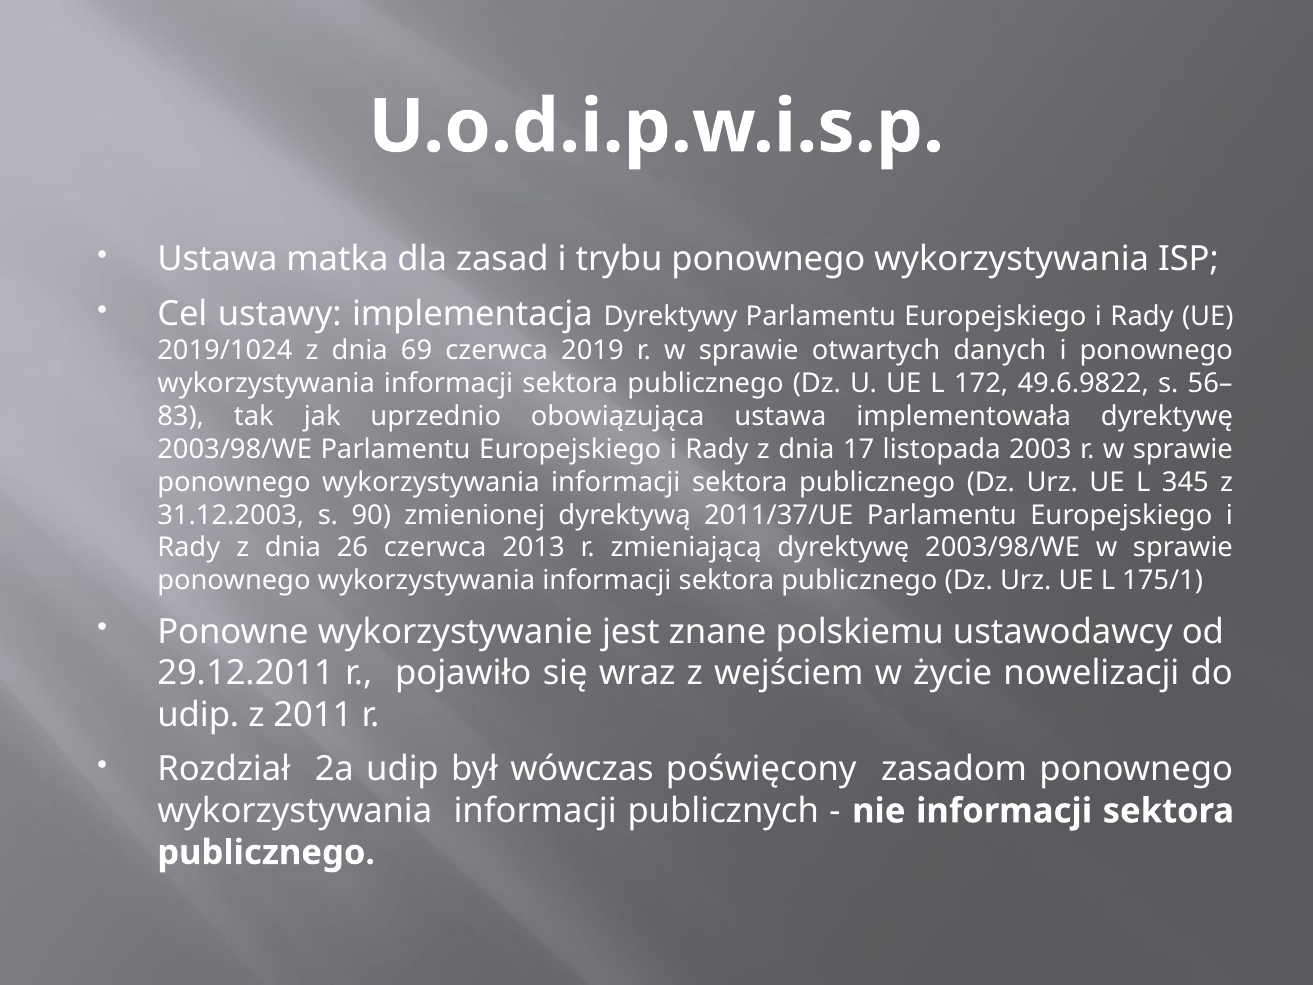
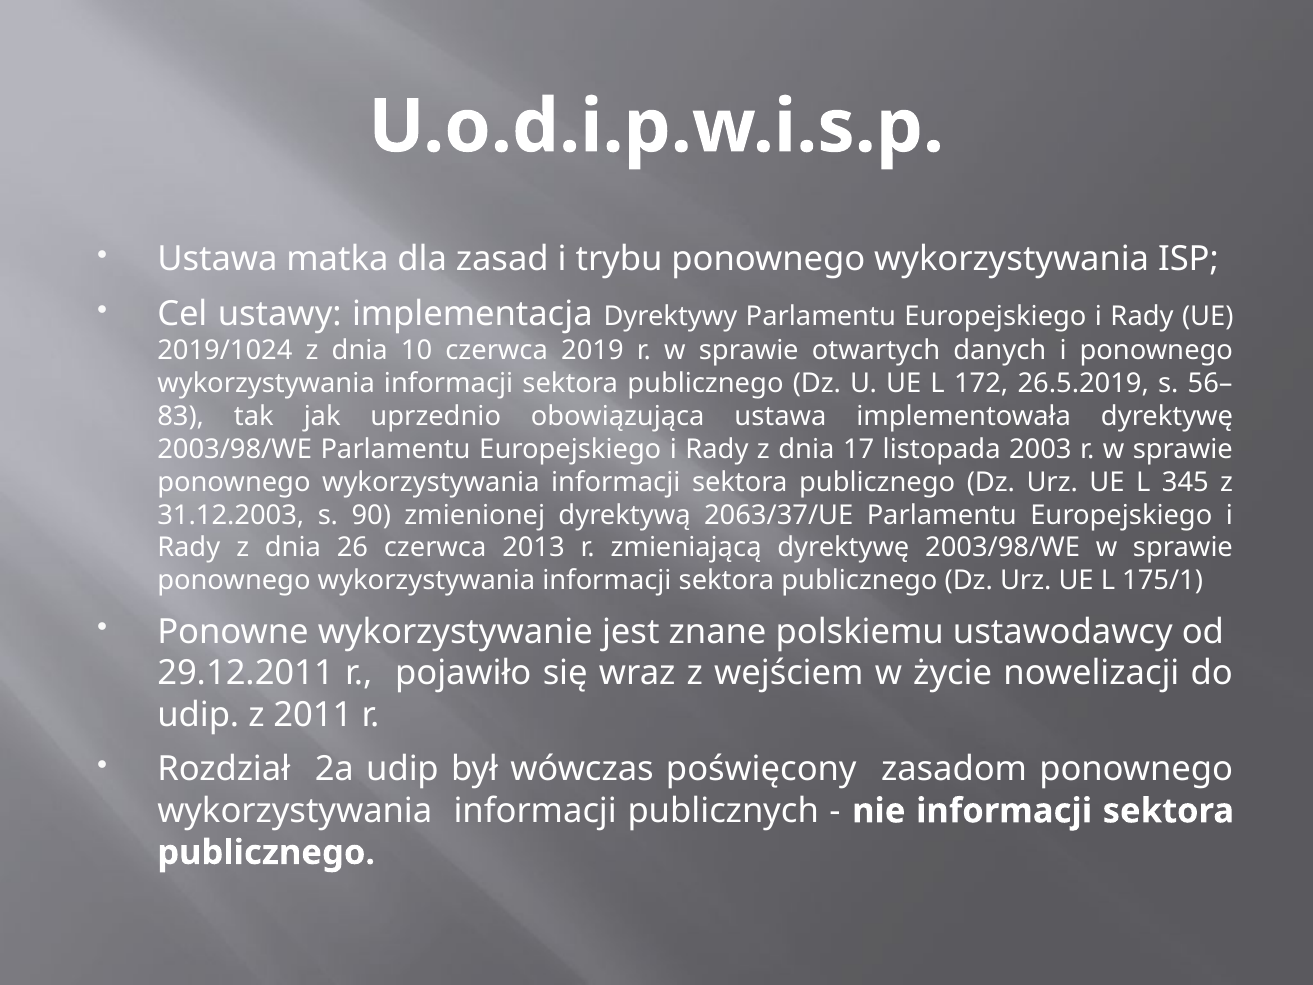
69: 69 -> 10 (417, 351)
49.6.9822: 49.6.9822 -> 26.5.2019 (1083, 384)
2011/37/UE: 2011/37/UE -> 2063/37/UE (779, 515)
